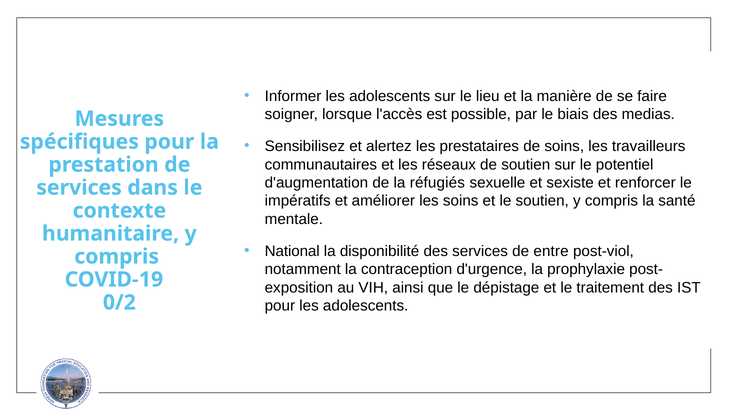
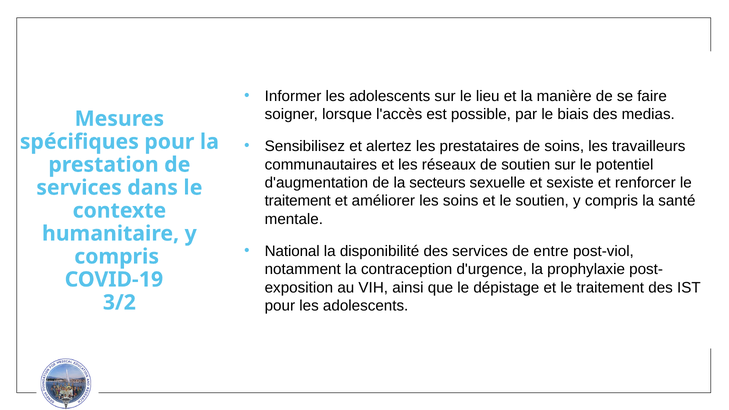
réfugiés: réfugiés -> secteurs (438, 183)
impératifs: impératifs -> traitement (298, 201)
0/2: 0/2 -> 3/2 (119, 303)
